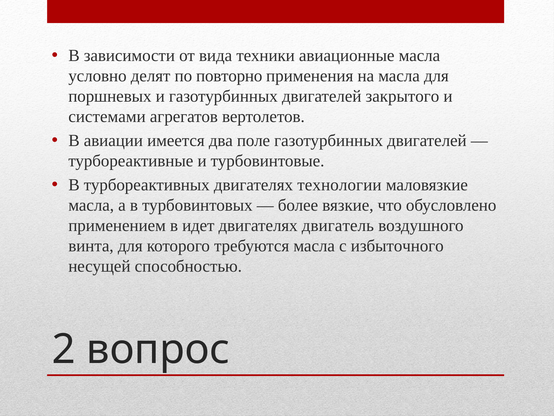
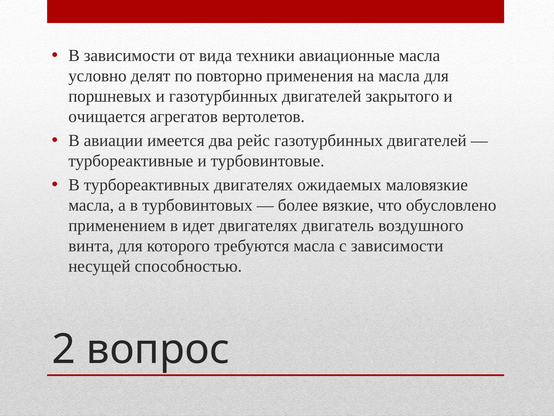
системами: системами -> очищается (107, 117)
поле: поле -> рейс (253, 141)
технологии: технологии -> ожидаемых (339, 185)
с избыточного: избыточного -> зависимости (397, 246)
